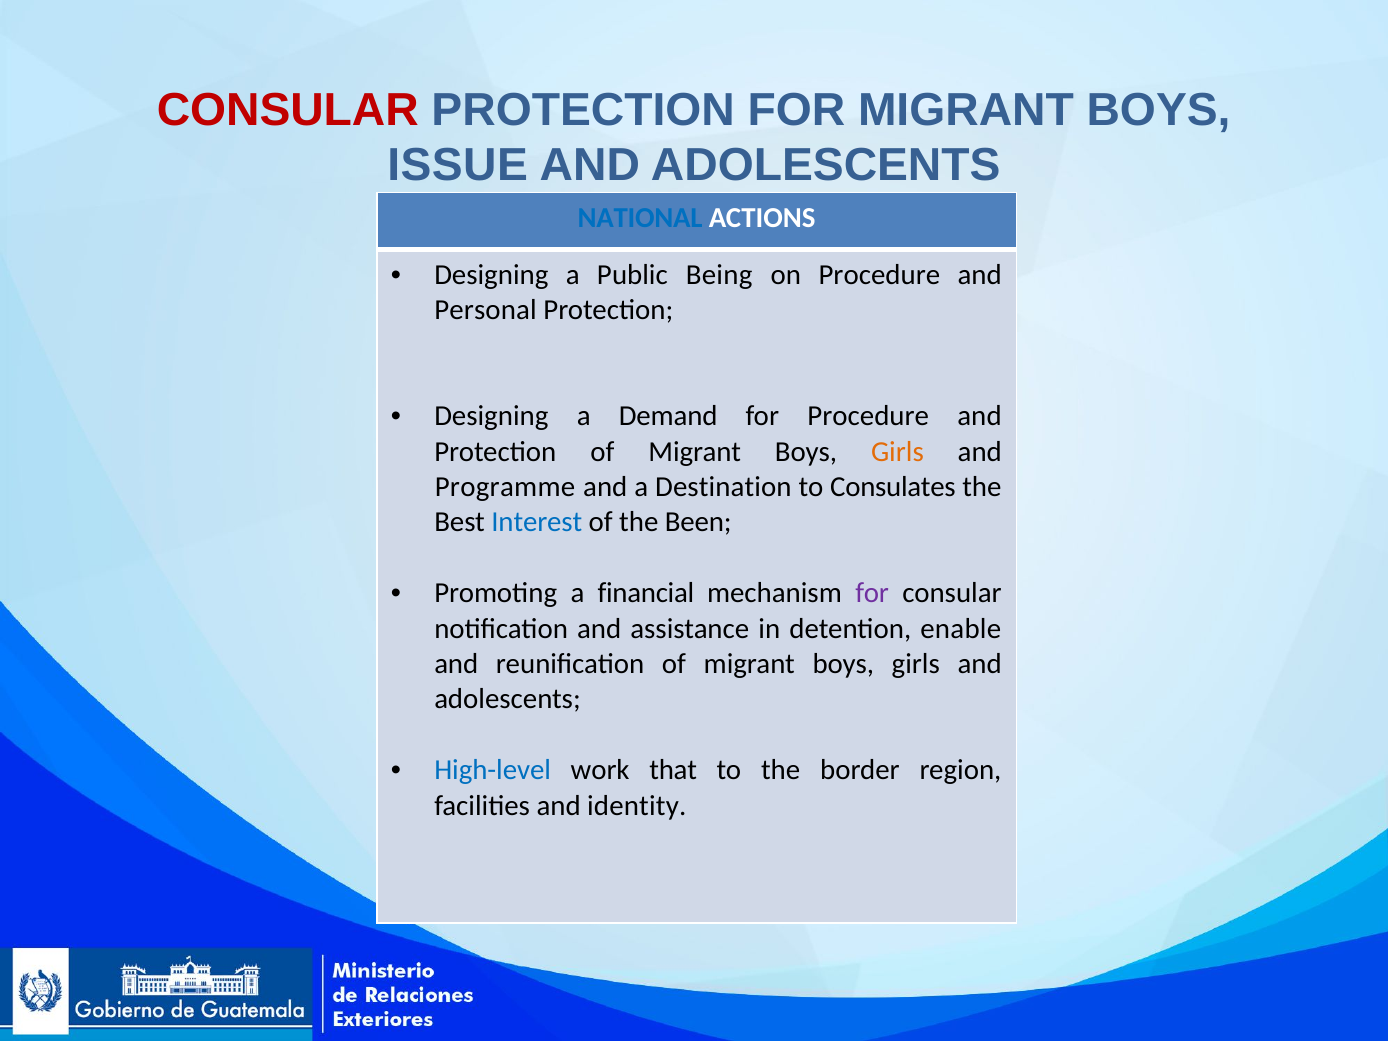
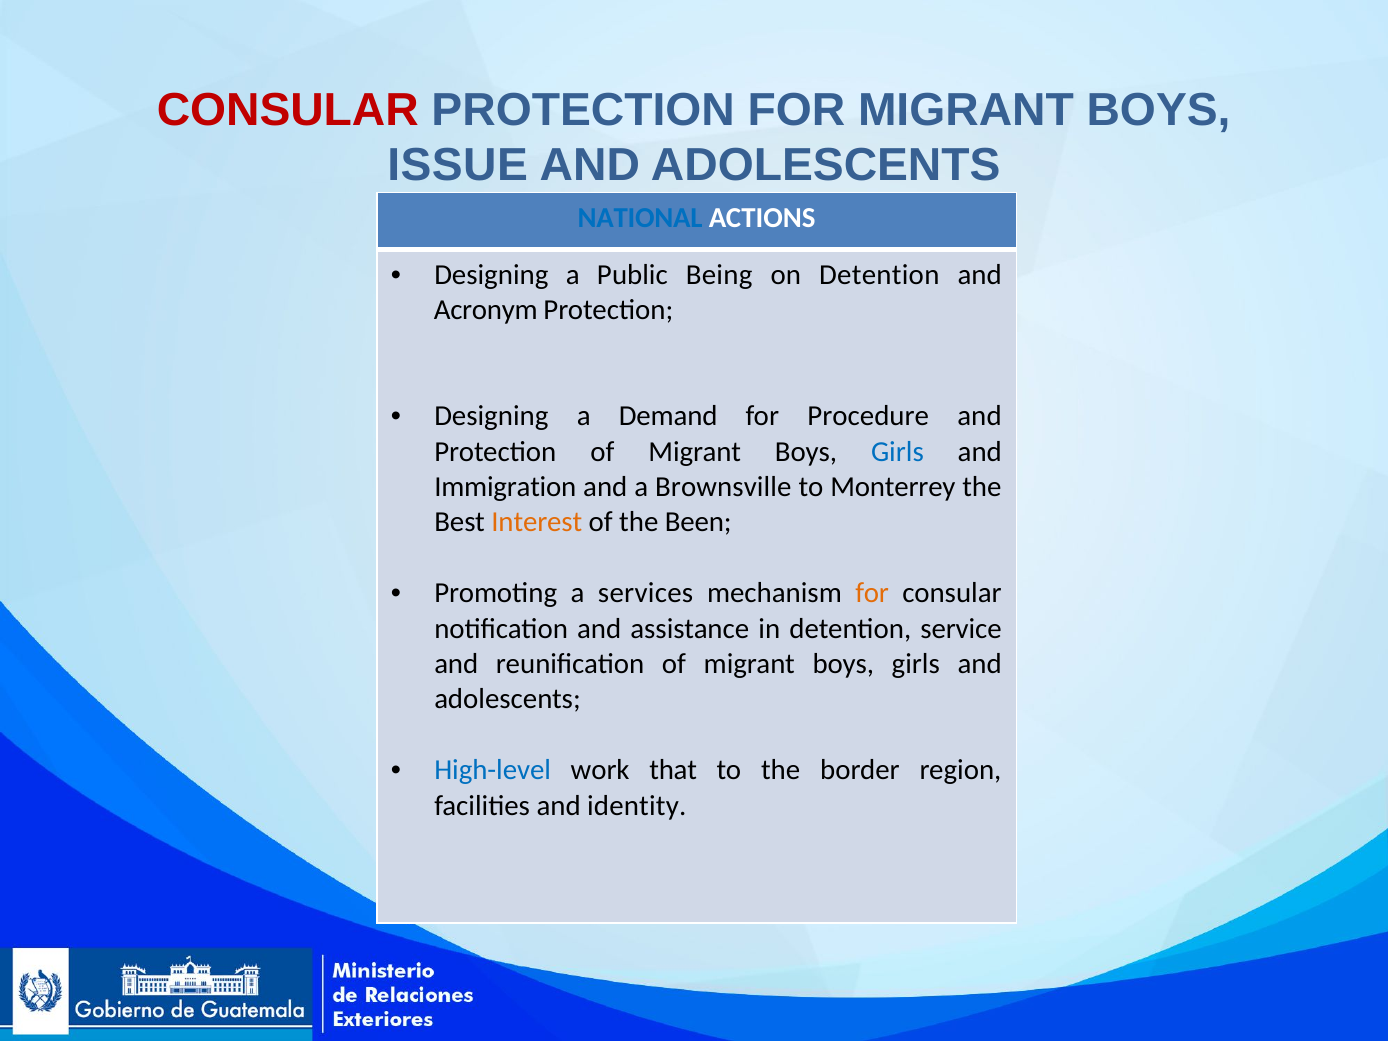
on Procedure: Procedure -> Detention (879, 275)
Personal: Personal -> Acronym (486, 310)
Girls colour: orange -> blue (897, 452)
Programme: Programme -> Immigration (505, 487)
Destination: Destination -> Brownsville (723, 487)
Consulates: Consulates -> Monterrey (893, 487)
Interest colour: blue -> orange (537, 522)
financial: financial -> services (646, 593)
for colour: purple -> orange (872, 593)
enable: enable -> service (961, 629)
